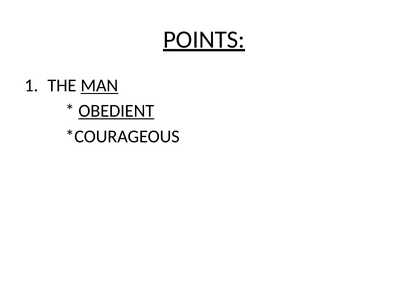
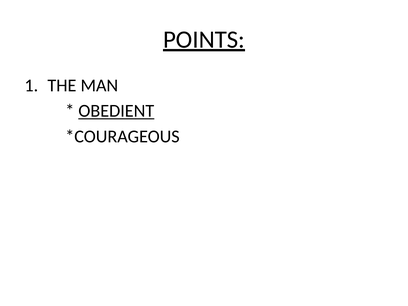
MAN underline: present -> none (99, 86)
